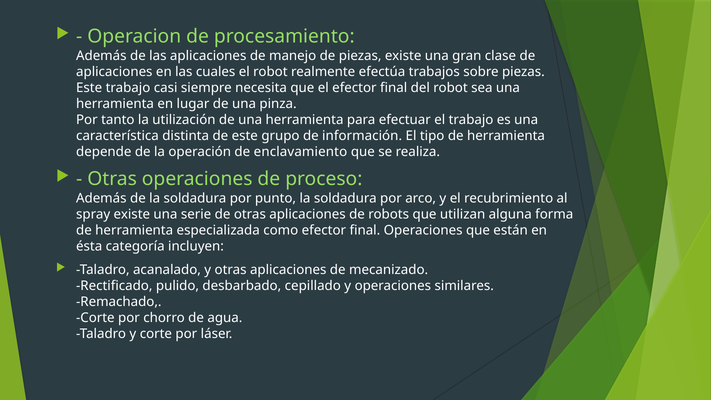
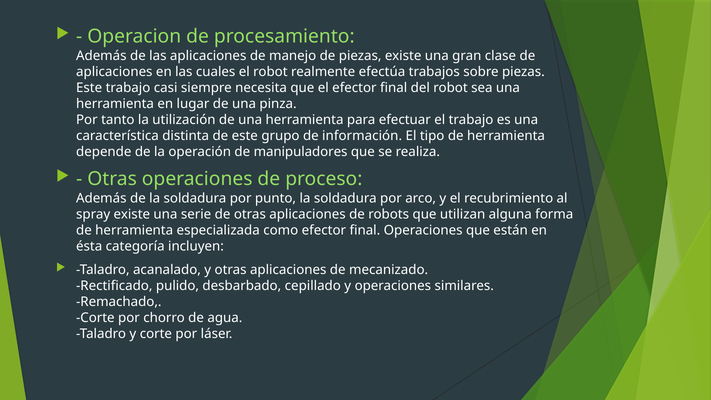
enclavamiento: enclavamiento -> manipuladores (301, 152)
